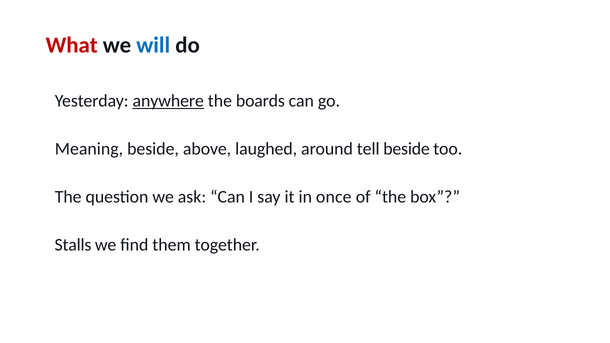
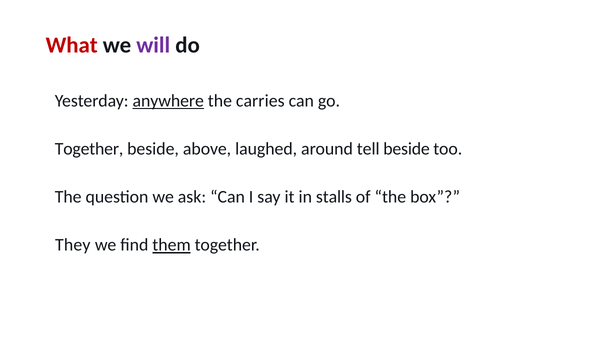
will colour: blue -> purple (153, 45)
boards: boards -> carries (260, 101)
Meaning: Meaning -> Together (89, 149)
once: once -> stalls (334, 197)
Stalls: Stalls -> They (73, 245)
them underline: none -> present (172, 245)
